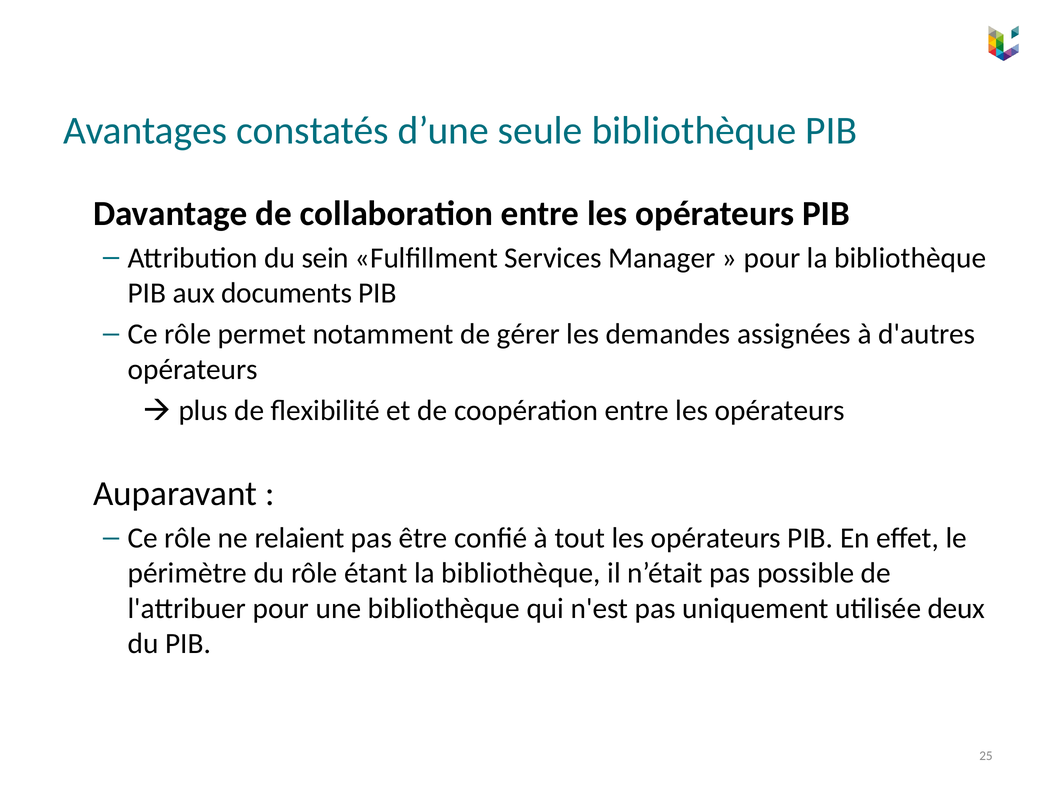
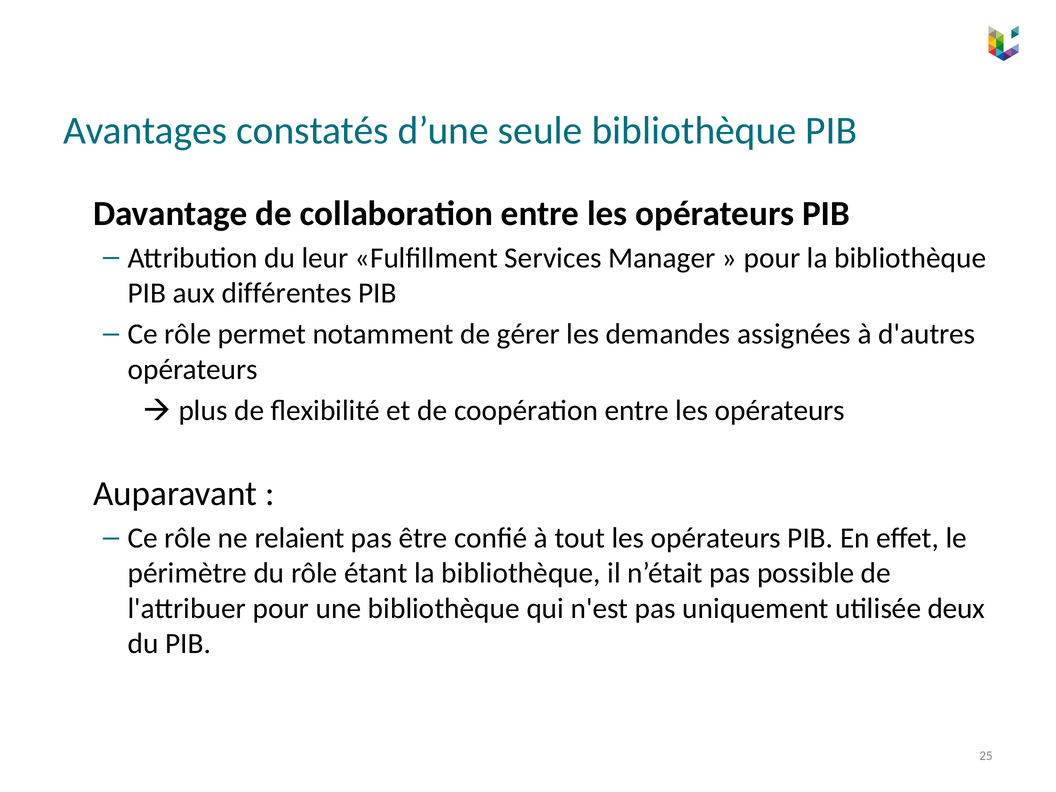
sein: sein -> leur (325, 258)
documents: documents -> différentes (287, 293)
